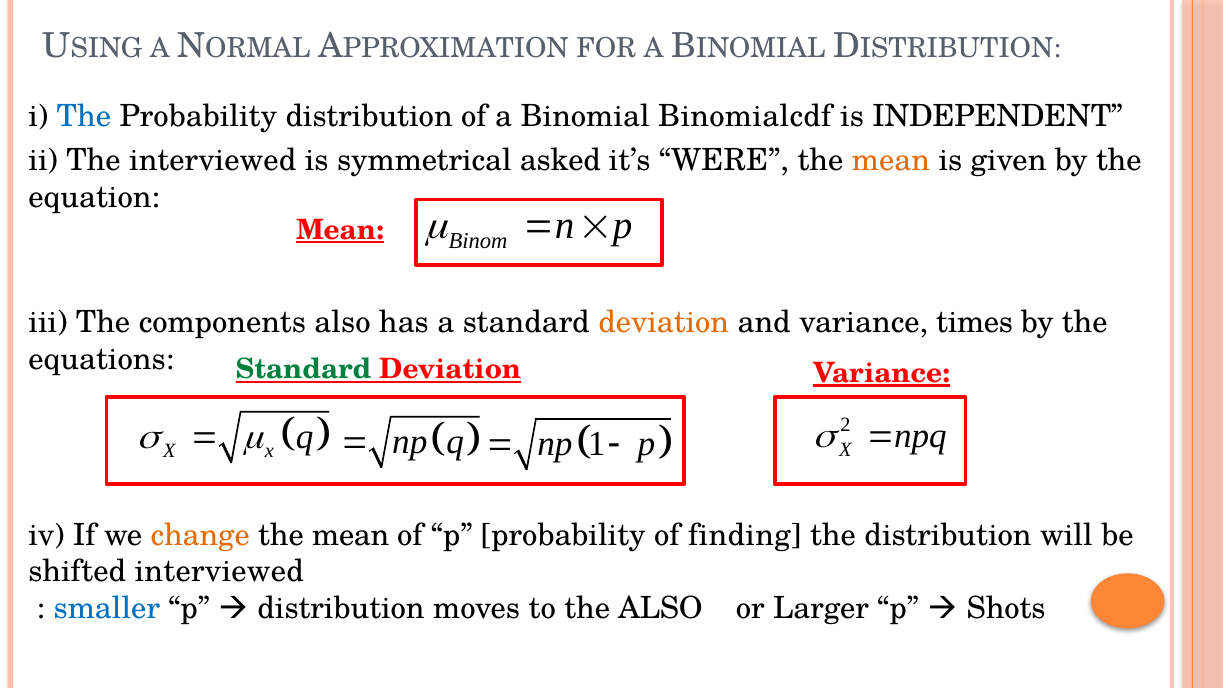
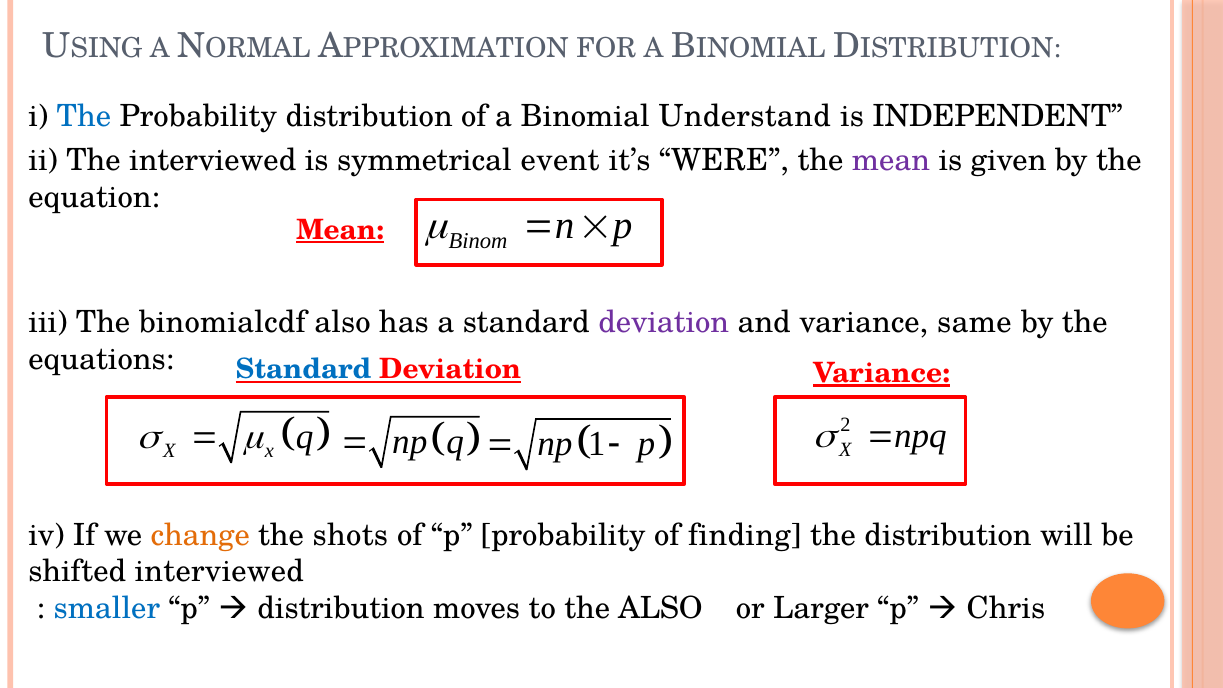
Binomialcdf: Binomialcdf -> Understand (745, 116)
asked: asked -> event (560, 160)
mean colour: orange -> purple (891, 160)
components: components -> binomialcdf (222, 323)
deviation colour: orange -> purple (664, 323)
times: times -> same (974, 323)
Standard colour: green -> blue (303, 370)
mean: mean -> shots (350, 535)
Shots: Shots -> Chris (1006, 608)
